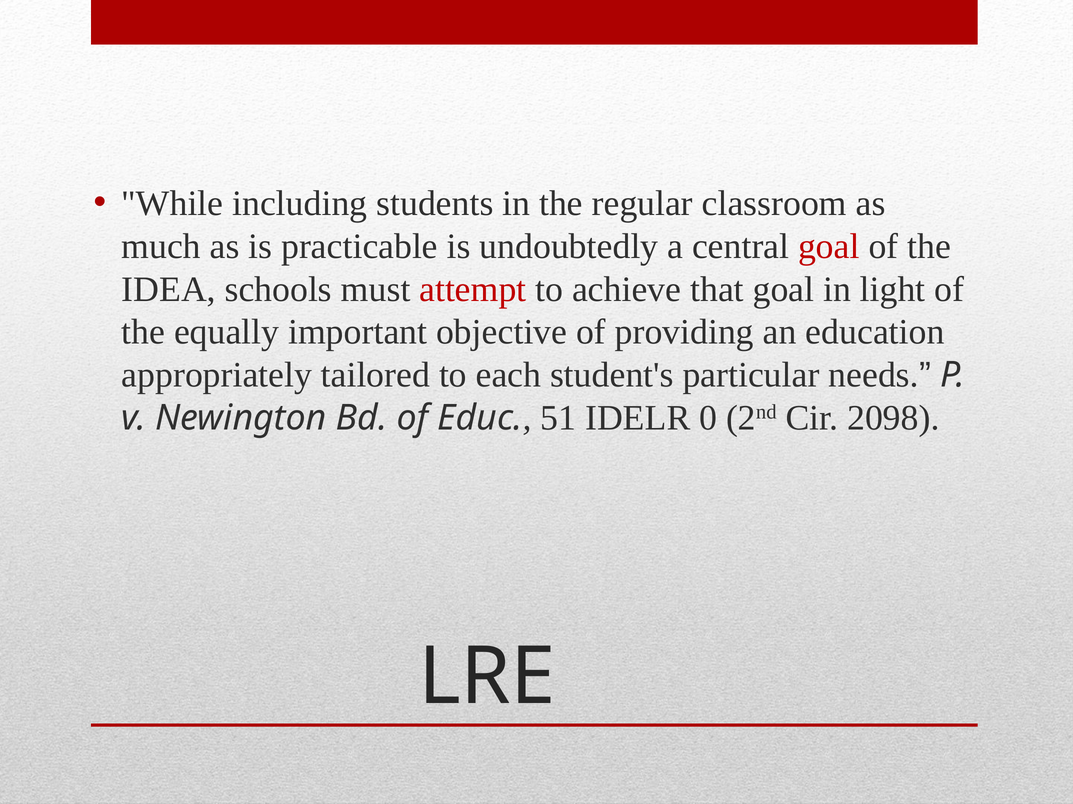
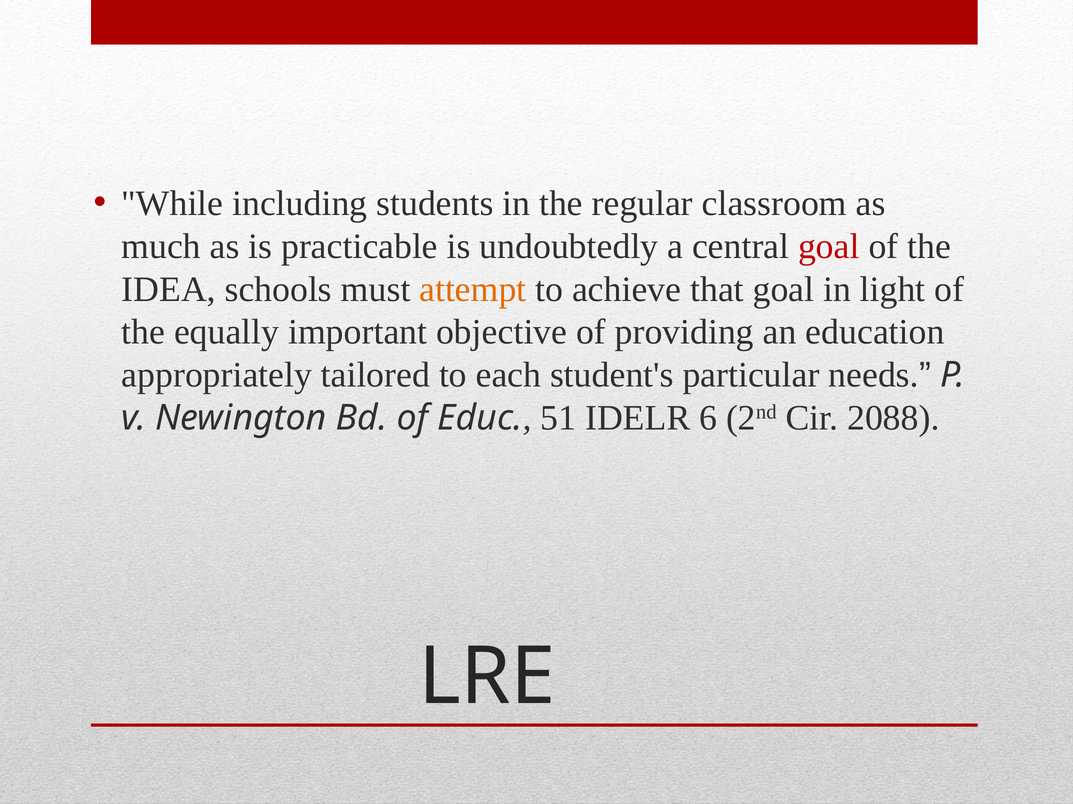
attempt colour: red -> orange (473, 290)
0: 0 -> 6 (708, 418)
2098: 2098 -> 2088 (893, 418)
